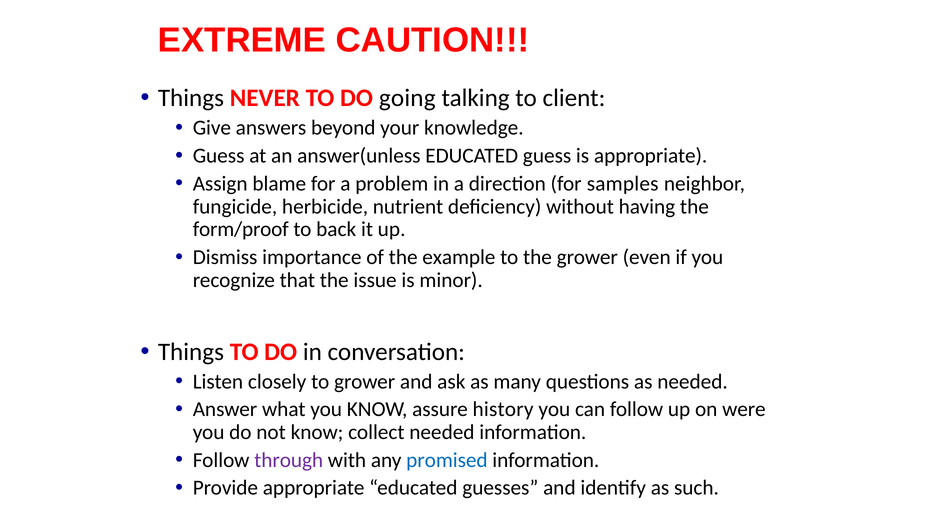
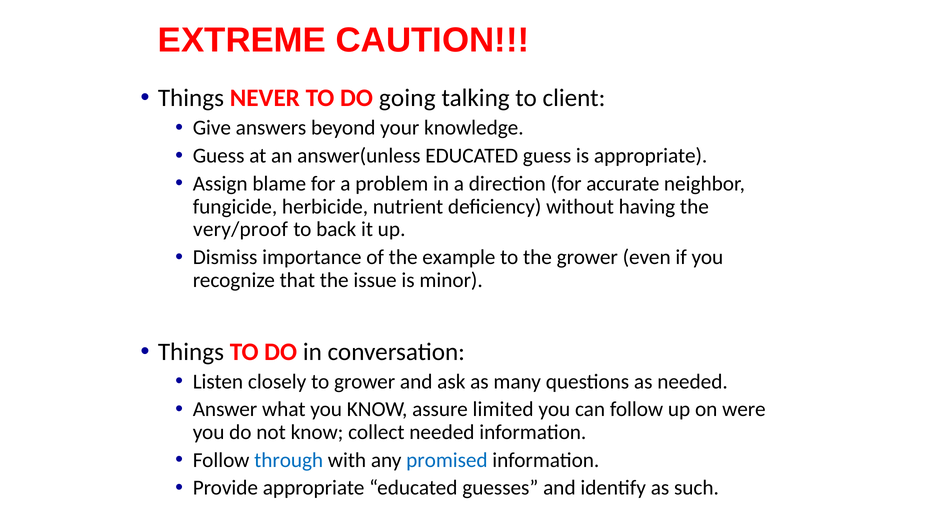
samples: samples -> accurate (623, 184)
form/proof: form/proof -> very/proof (241, 230)
history: history -> limited (503, 410)
through colour: purple -> blue (289, 461)
